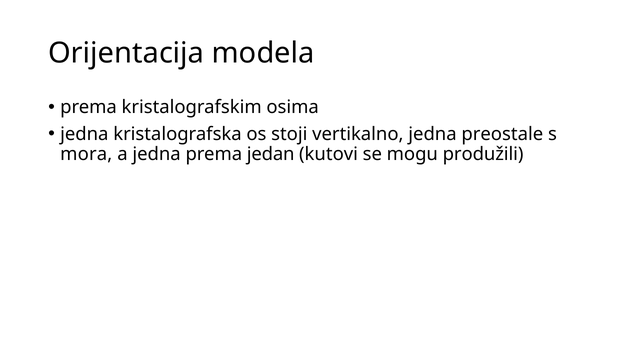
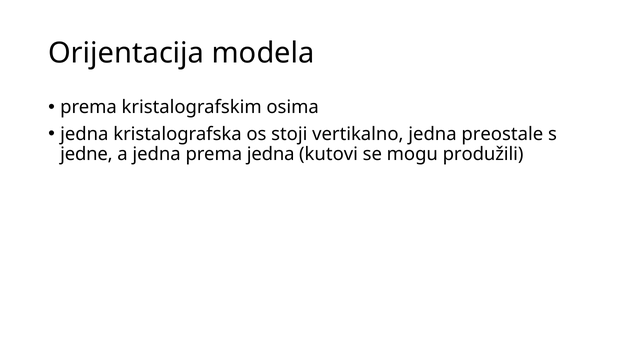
mora: mora -> jedne (86, 154)
prema jedan: jedan -> jedna (271, 154)
